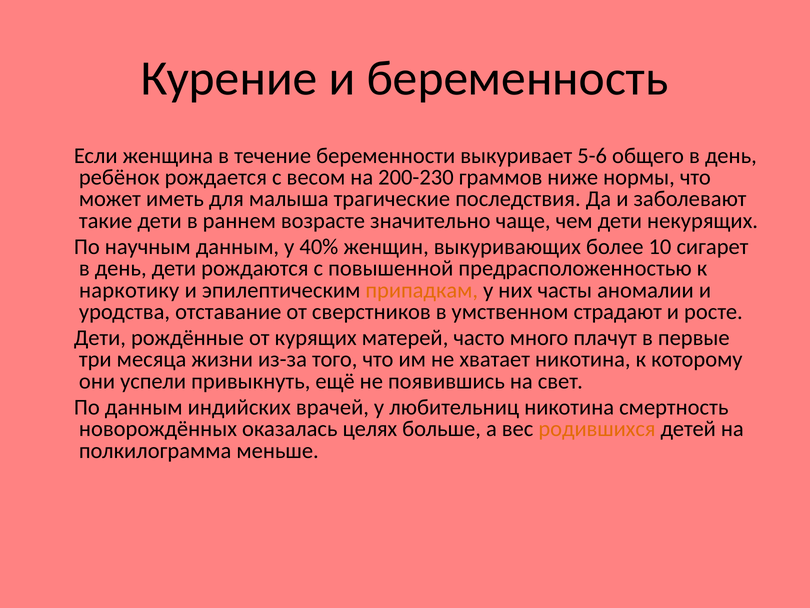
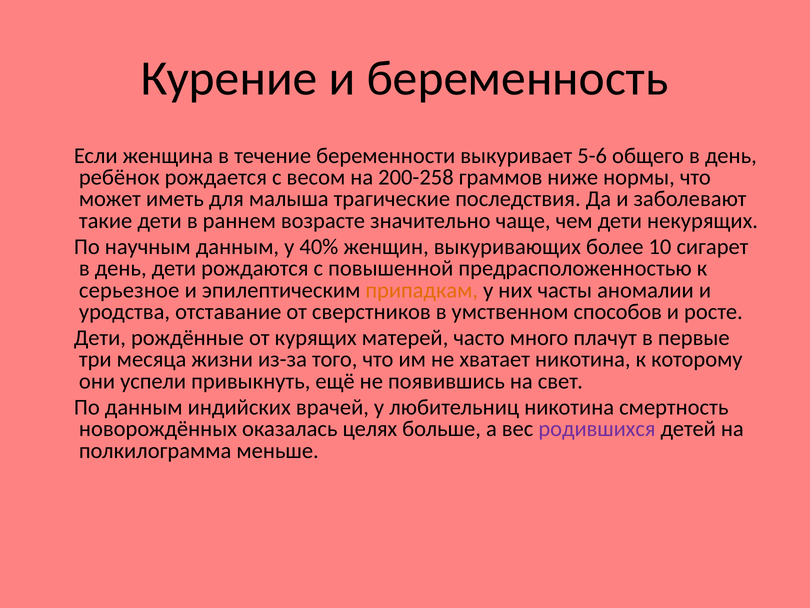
200-230: 200-230 -> 200-258 (416, 177)
наркотику: наркотику -> серьезное (129, 290)
страдают: страдают -> способов (618, 311)
родившихся colour: orange -> purple (597, 429)
